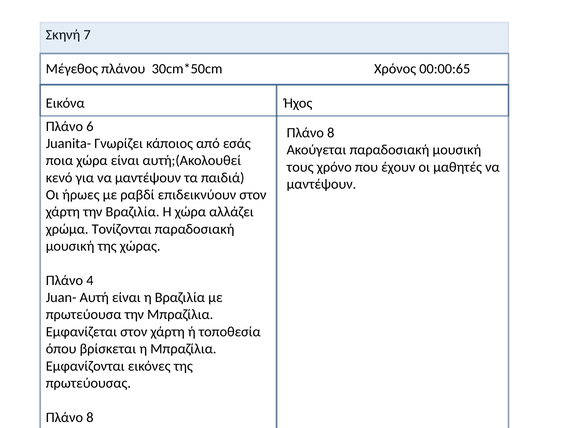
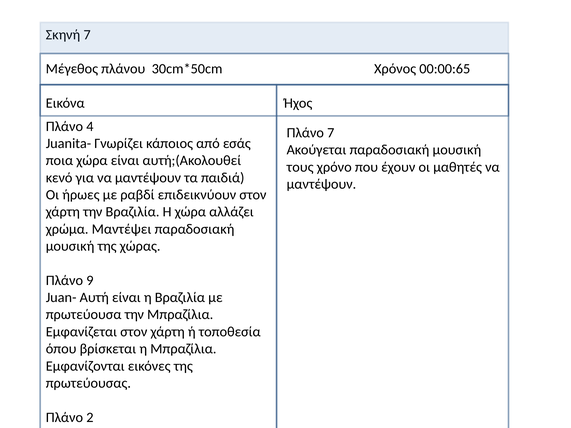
6: 6 -> 4 (90, 126)
8: 8 -> 7 (331, 133)
Τονίζονται: Τονίζονται -> Μαντέψει (122, 229)
4: 4 -> 9 (90, 281)
8: 8 -> 2 (90, 418)
